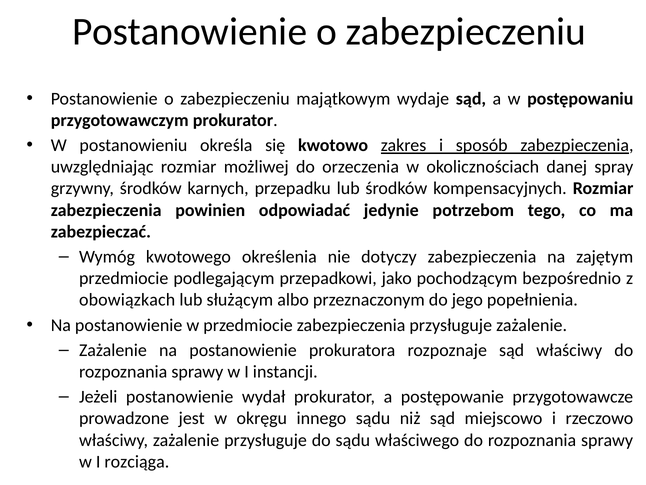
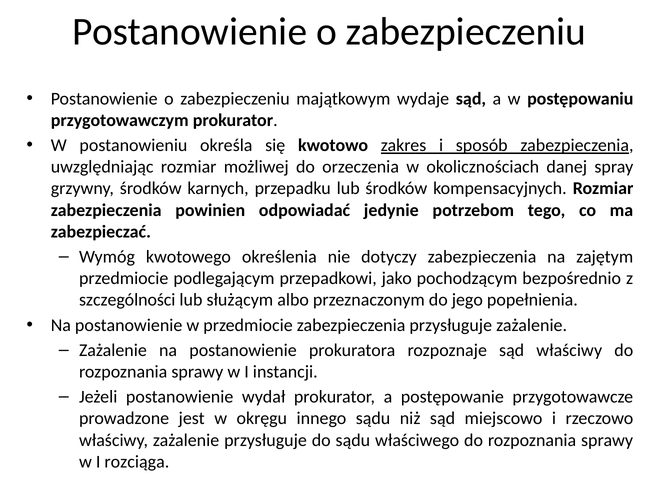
obowiązkach: obowiązkach -> szczególności (127, 300)
